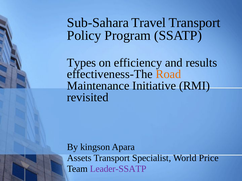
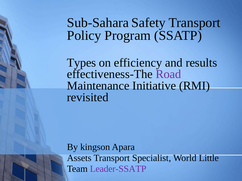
Travel: Travel -> Safety (149, 23)
Road colour: orange -> purple (168, 74)
Price: Price -> Little (209, 158)
